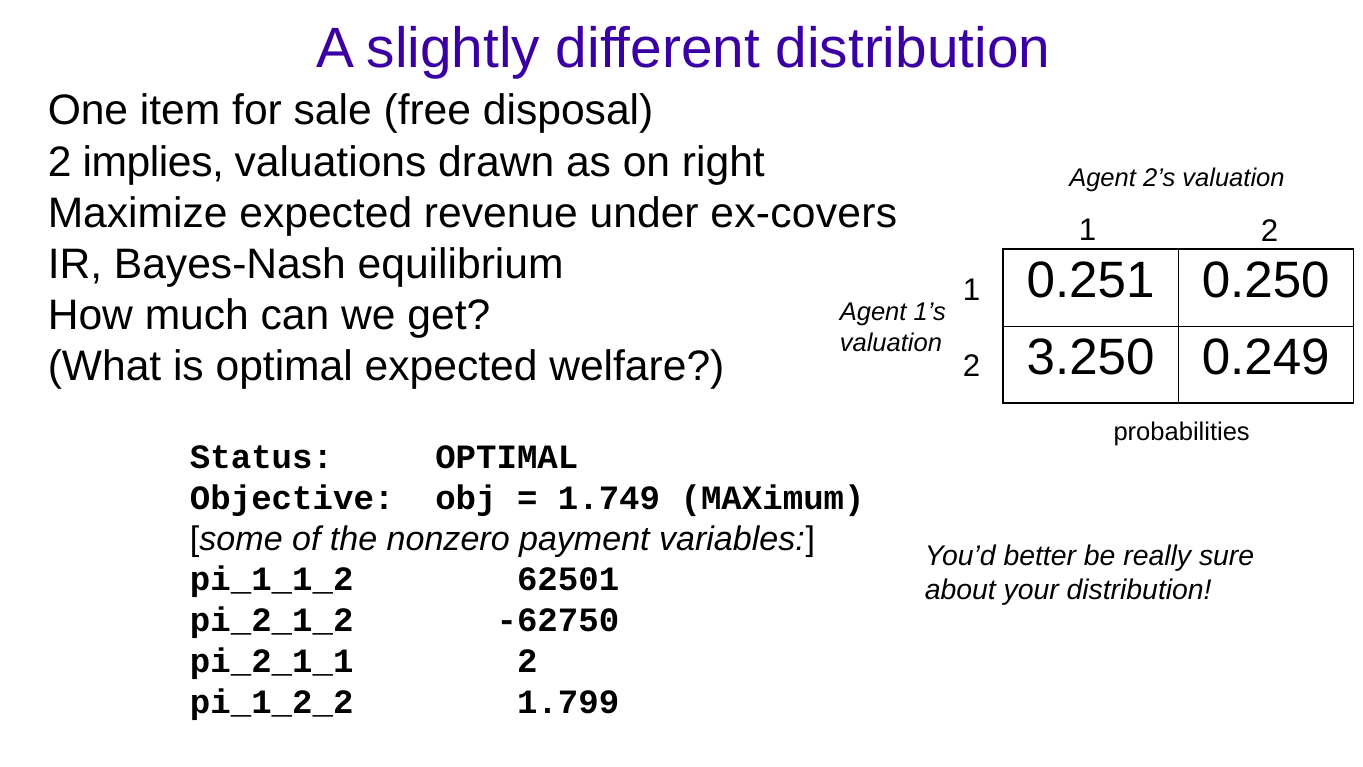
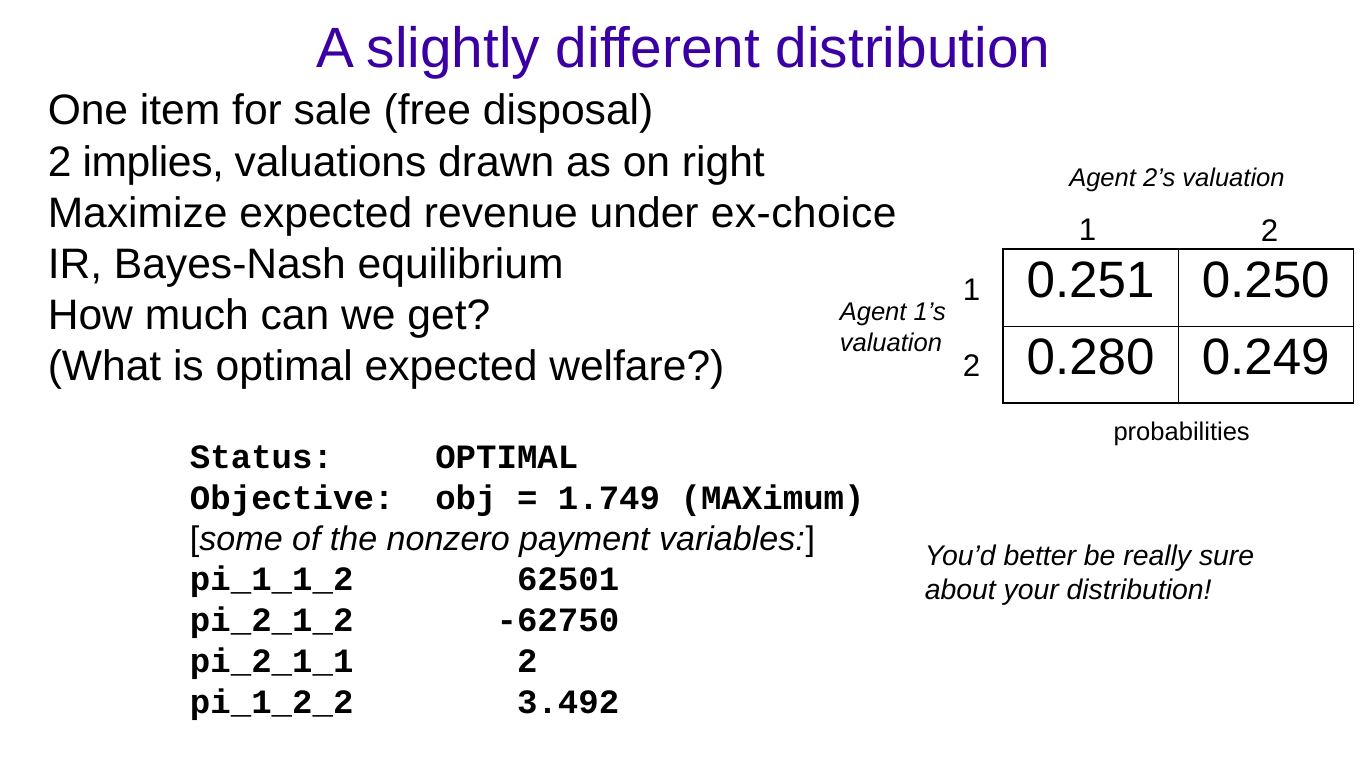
ex-covers: ex-covers -> ex-choice (804, 213)
3.250: 3.250 -> 0.280 (1091, 358)
1.799: 1.799 -> 3.492 (568, 702)
